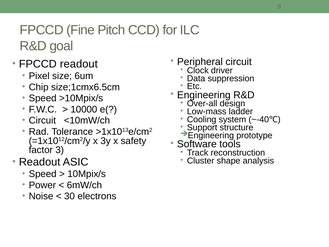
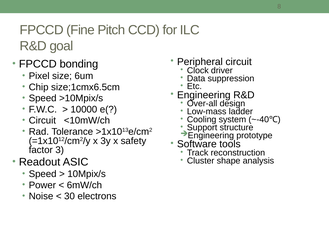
FPCCD readout: readout -> bonding (79, 64)
